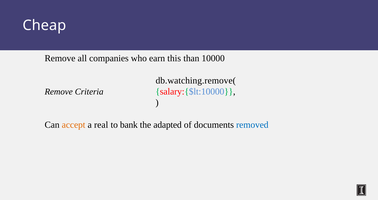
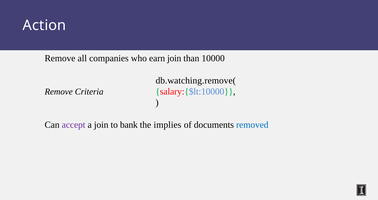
Cheap: Cheap -> Action (44, 25)
earn this: this -> join (174, 58)
accept colour: orange -> purple (74, 125)
a real: real -> join (101, 125)
adapted: adapted -> implies (167, 125)
